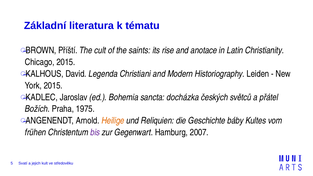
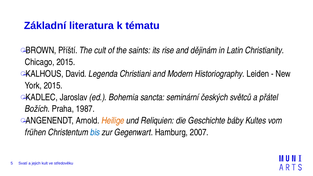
anotace: anotace -> dějinám (204, 50)
docházka: docházka -> seminární (183, 97)
1975: 1975 -> 1987 (85, 109)
bis colour: purple -> blue (95, 132)
